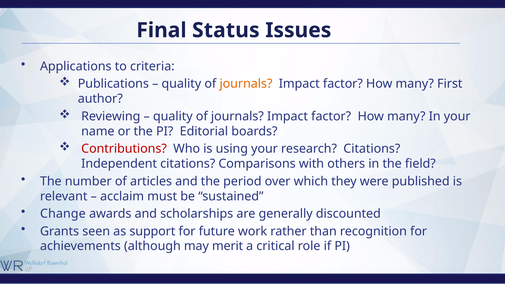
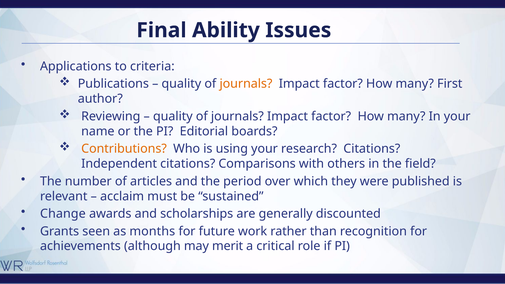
Status: Status -> Ability (226, 30)
Contributions colour: red -> orange (124, 149)
support: support -> months (152, 231)
